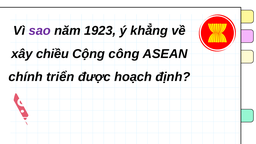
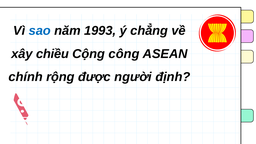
sao colour: purple -> blue (40, 31)
1923: 1923 -> 1993 (100, 31)
khẳng: khẳng -> chẳng (149, 31)
triển: triển -> rộng (60, 77)
hoạch: hoạch -> người (133, 77)
